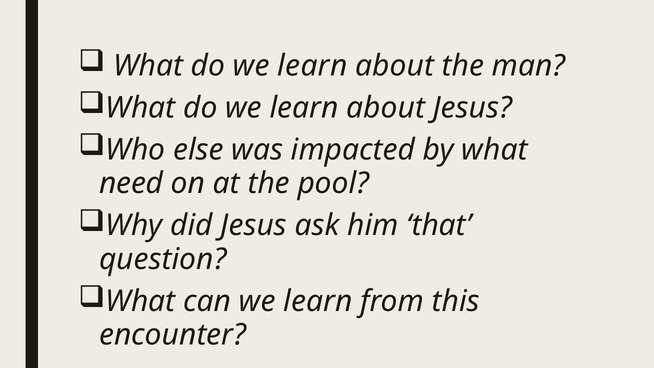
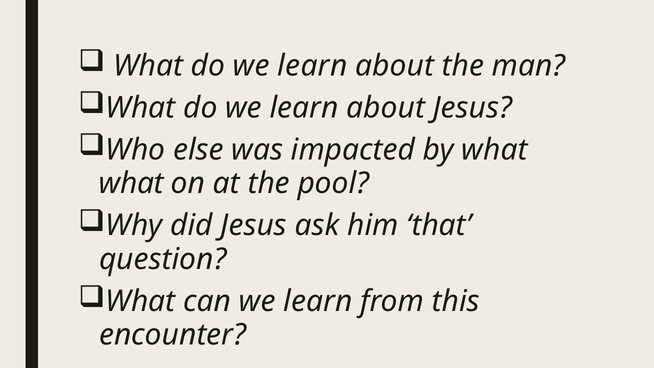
need: need -> what (131, 183)
